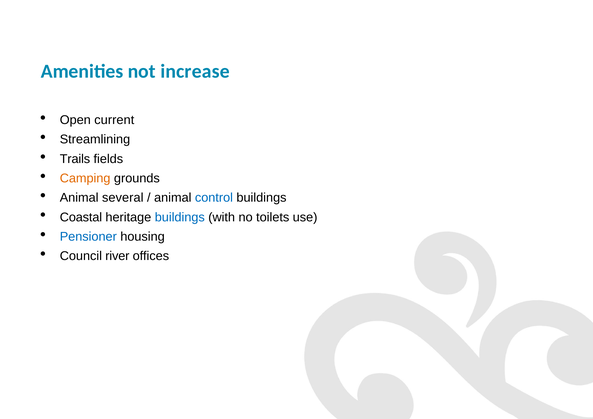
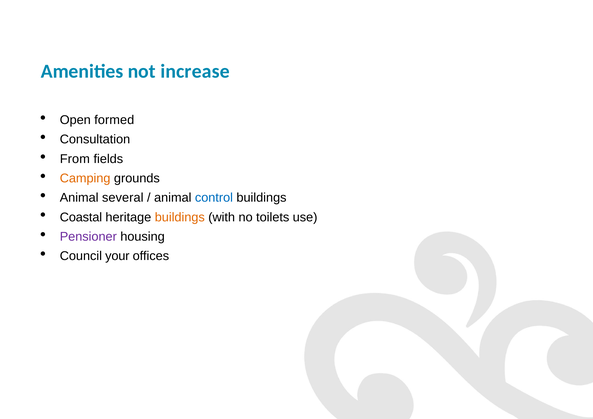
current: current -> formed (114, 120)
Streamlining: Streamlining -> Consultation (95, 140)
Trails: Trails -> From (75, 159)
buildings colour: blue -> orange (180, 217)
Pensioner colour: blue -> purple (88, 237)
river: river -> your (117, 256)
